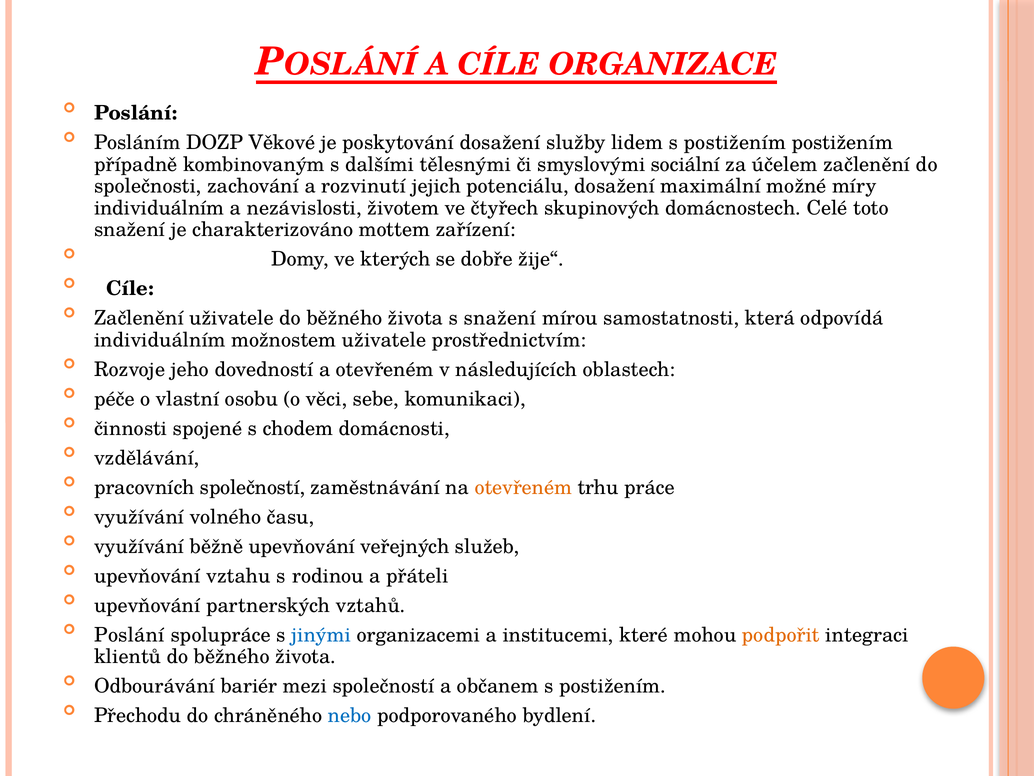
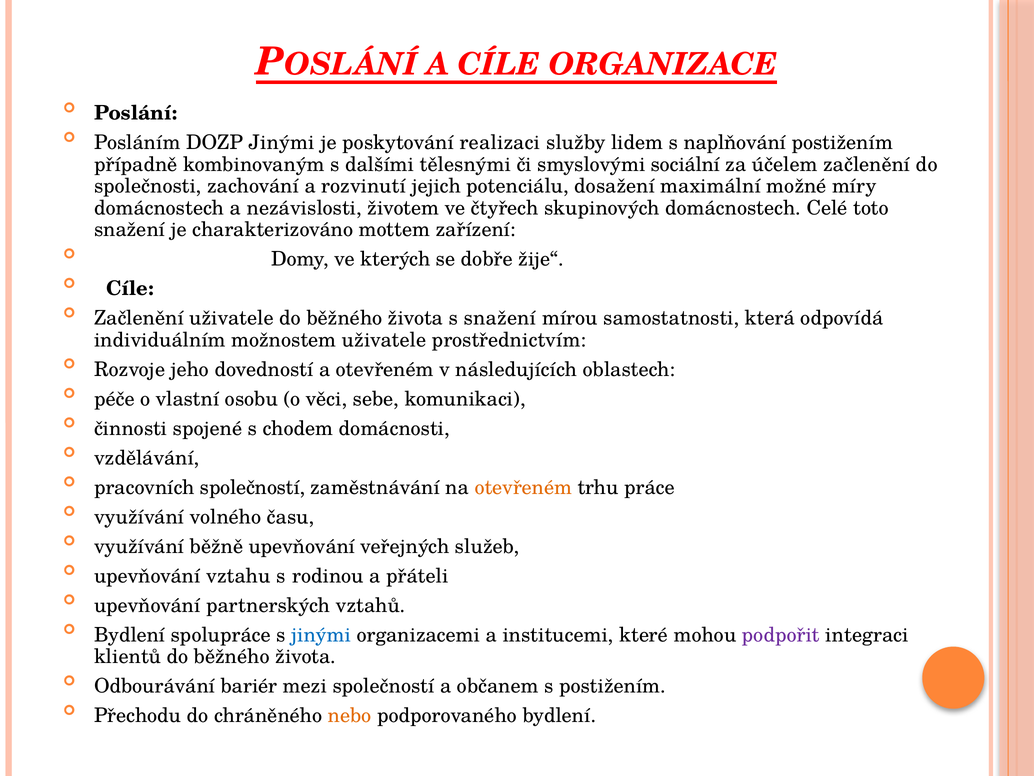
DOZP Věkové: Věkové -> Jinými (282, 143)
poskytování dosažení: dosažení -> realizaci (500, 143)
lidem s postižením: postižením -> naplňování (735, 143)
individuálním: individuálním -> domácnostech (159, 208)
Poslání: Poslání -> Bydlení (130, 634)
podpořit colour: orange -> purple (781, 634)
nebo colour: blue -> orange (350, 715)
